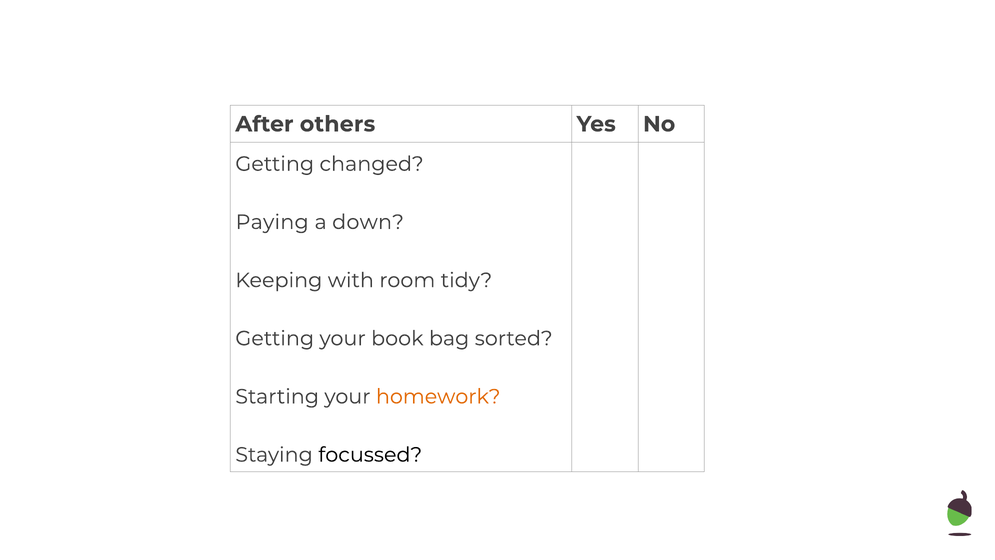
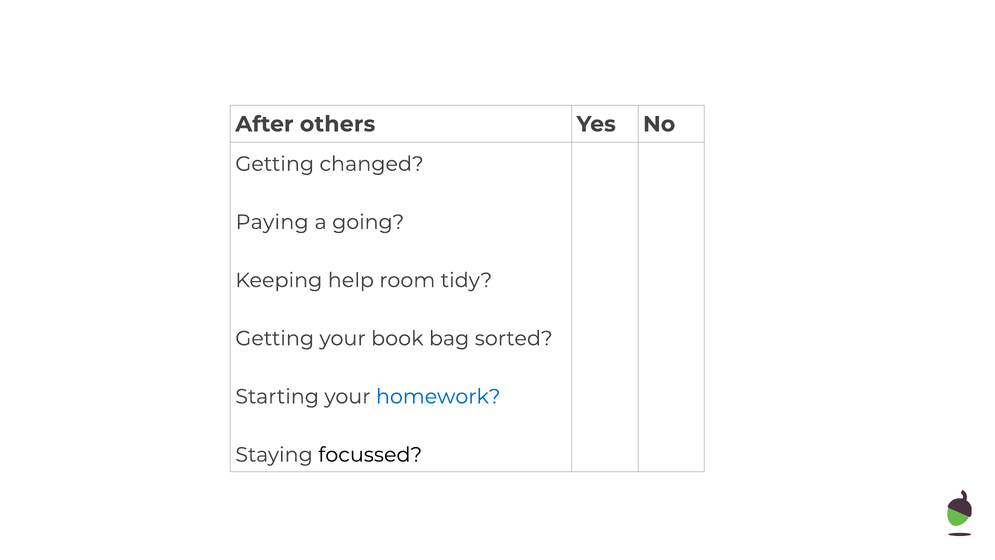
down: down -> going (368, 222)
Keeping with: with -> help (351, 280)
homework colour: orange -> blue (438, 396)
